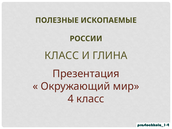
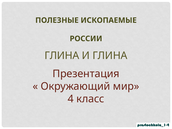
КЛАСС: КЛАСС -> ГЛИНА (62, 56)
